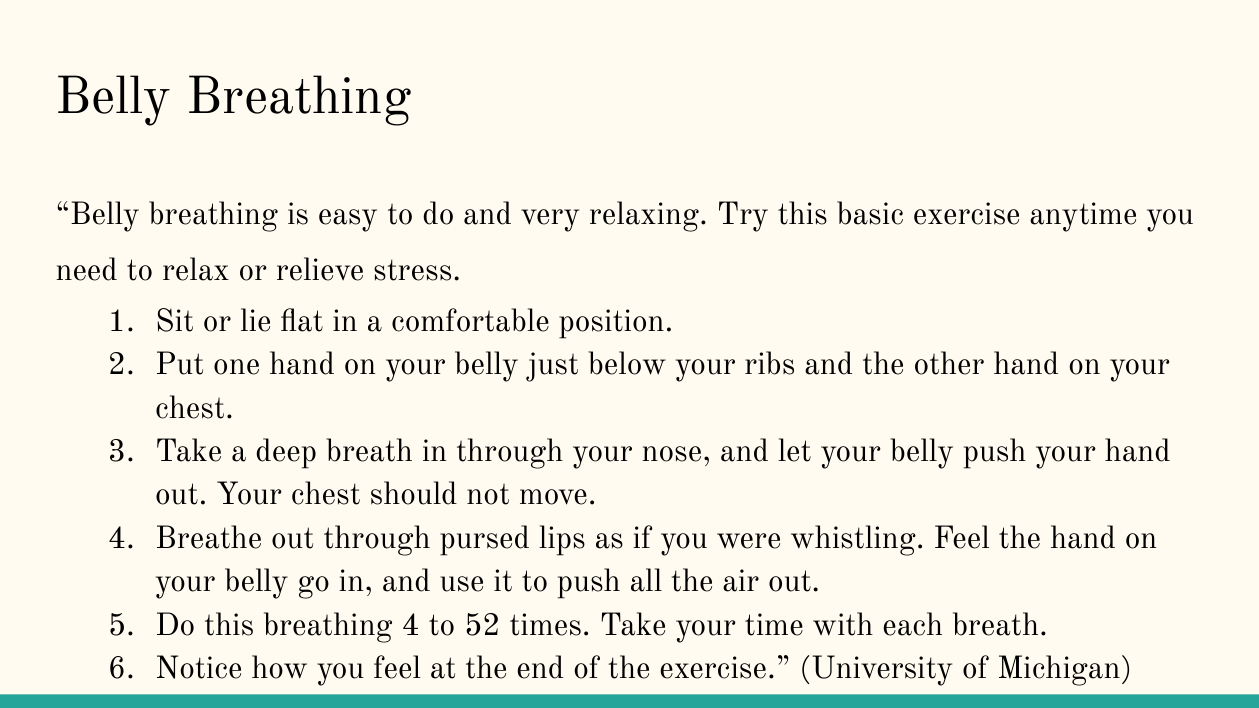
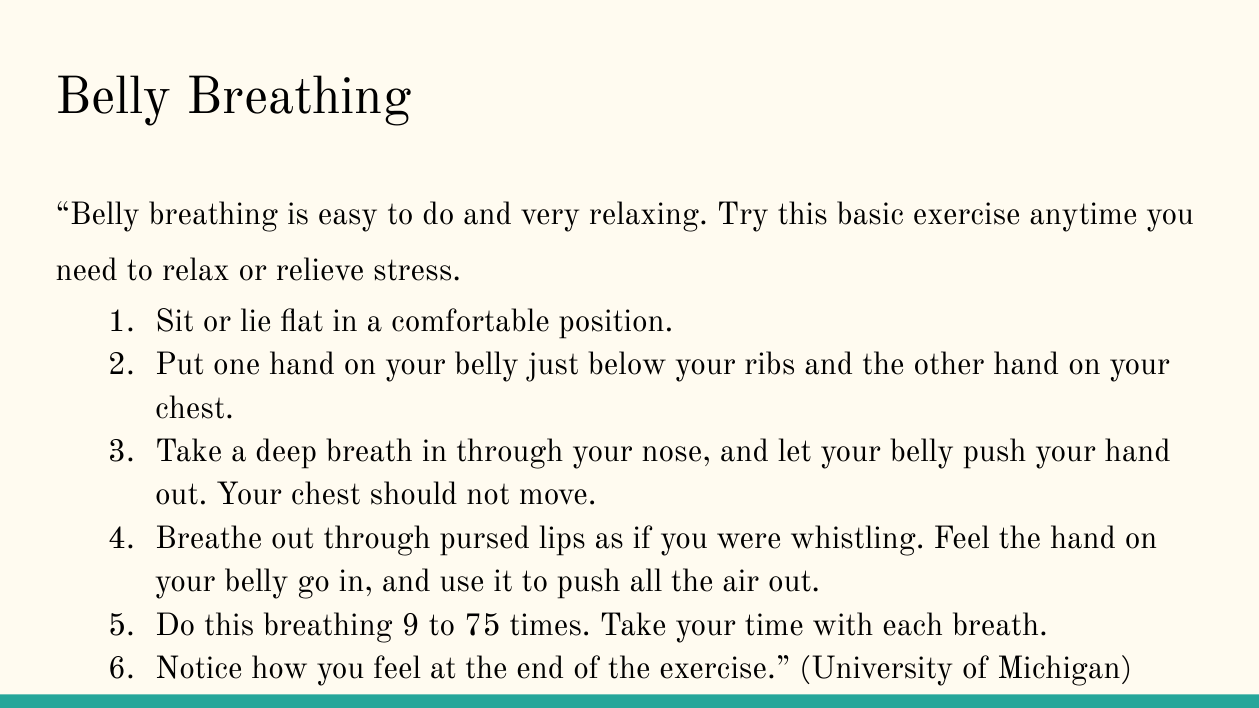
breathing 4: 4 -> 9 (411, 625)
52: 52 -> 75 (482, 625)
